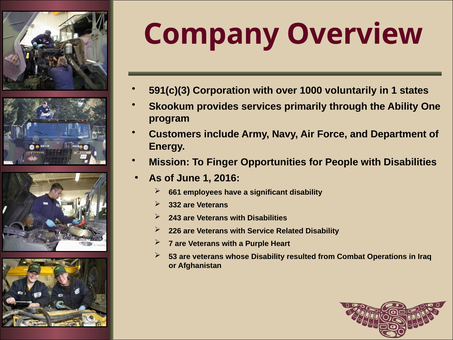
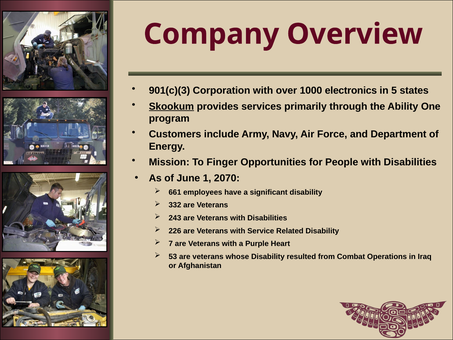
591(c)(3: 591(c)(3 -> 901(c)(3 (169, 90)
voluntarily: voluntarily -> electronics (351, 90)
in 1: 1 -> 5 (394, 90)
Skookum underline: none -> present (171, 106)
2016: 2016 -> 2070 (227, 178)
